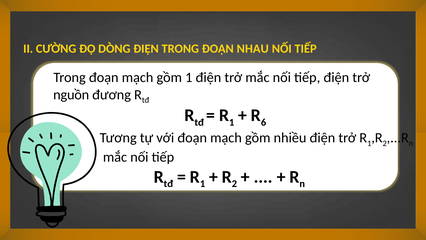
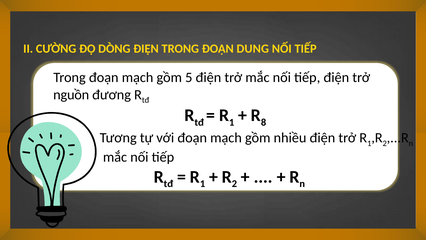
NHAU: NHAU -> DUNG (253, 49)
gồm 1: 1 -> 5 (189, 78)
6: 6 -> 8 (264, 122)
